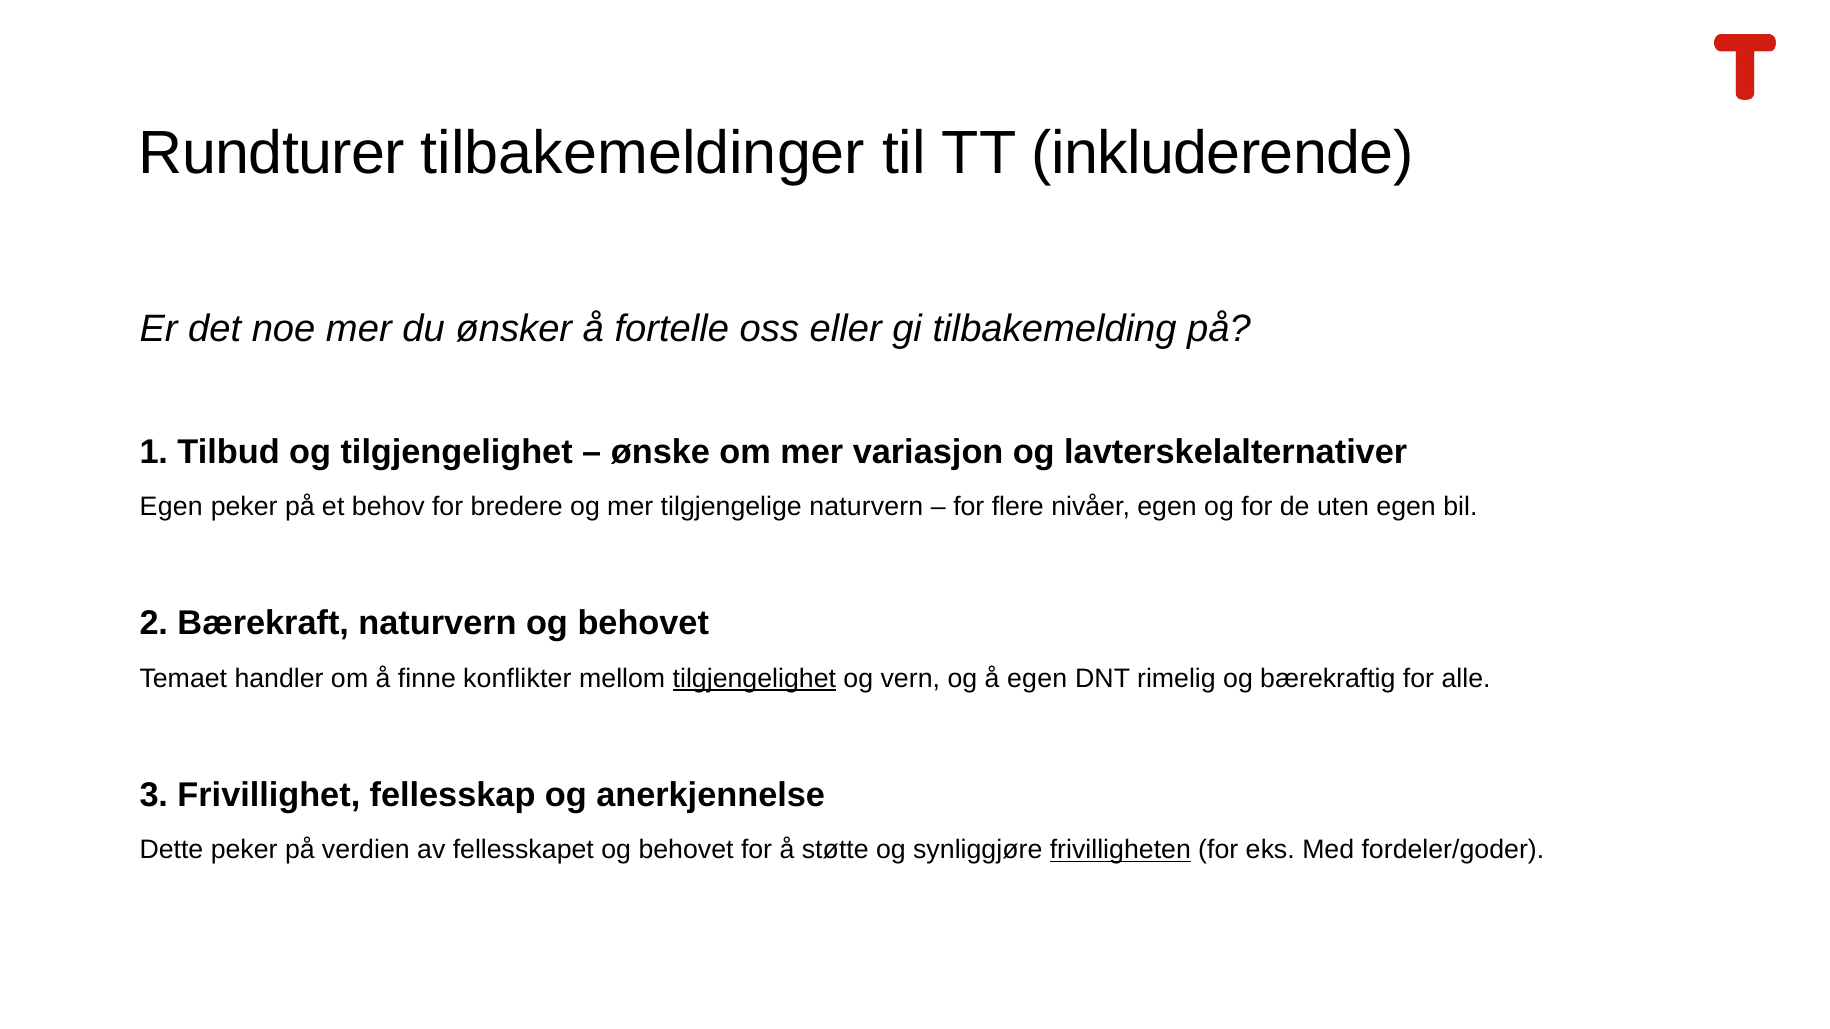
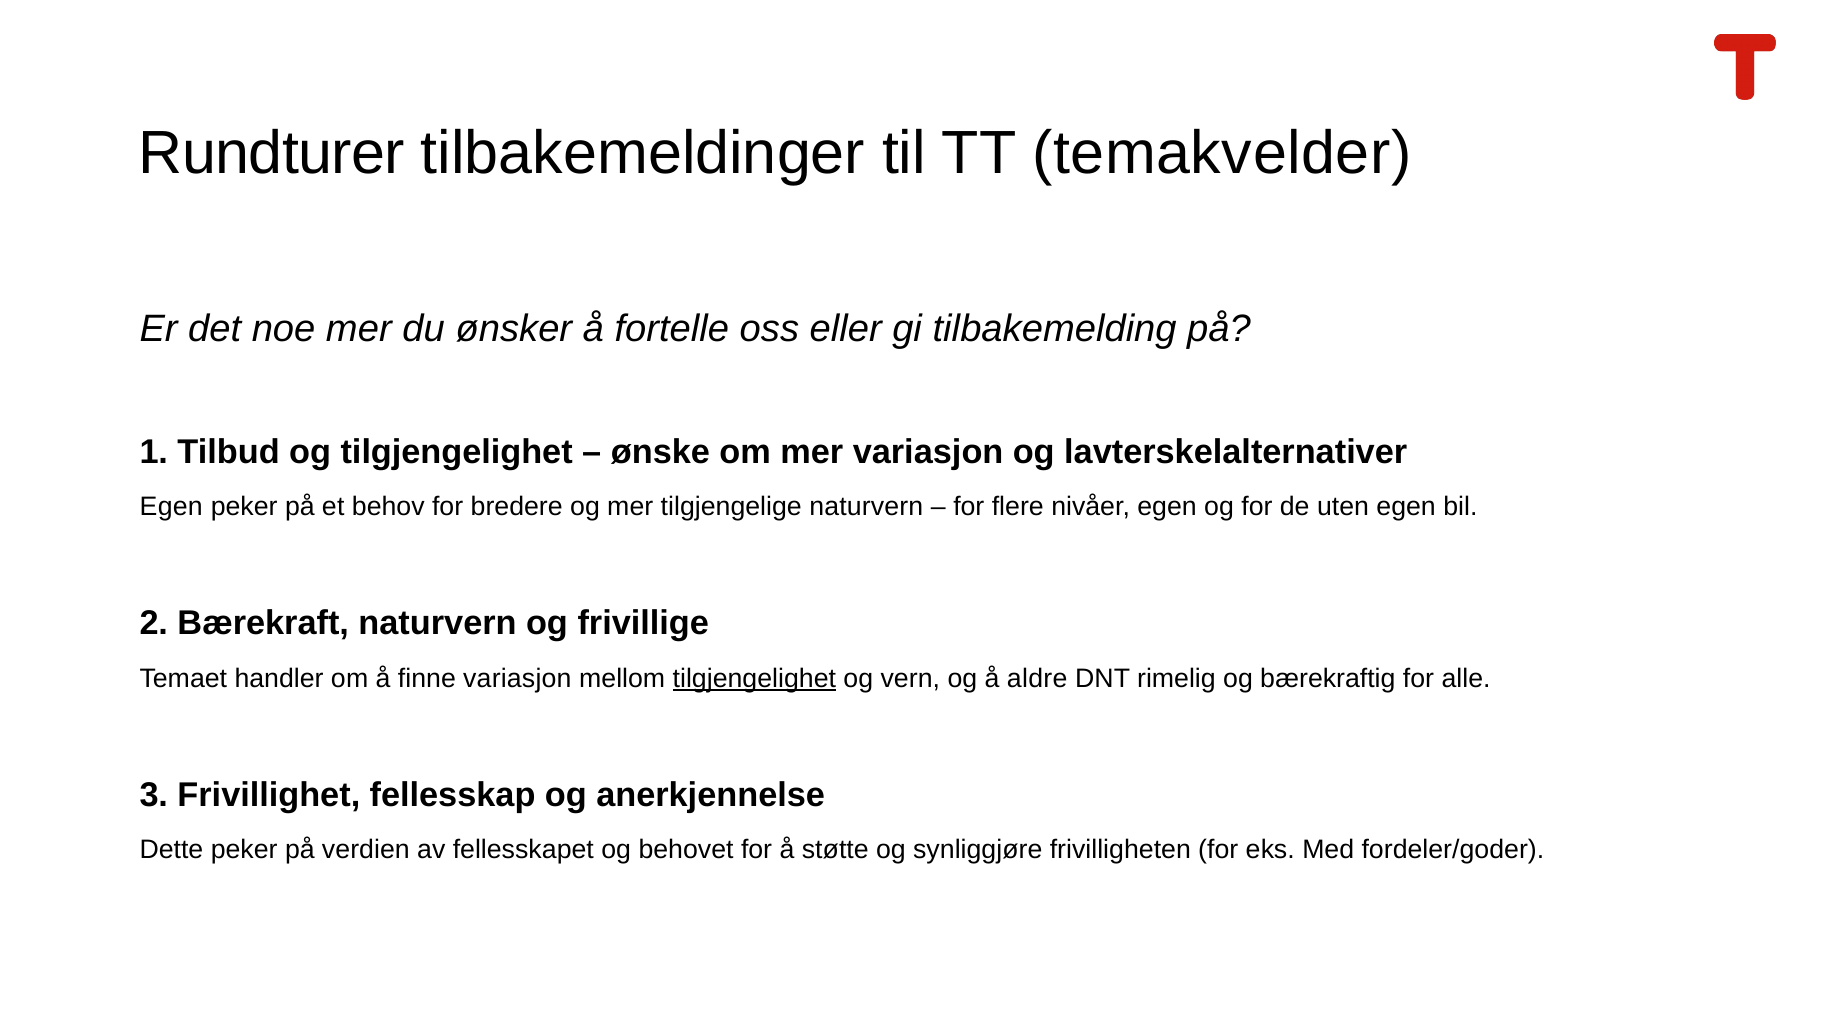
inkluderende: inkluderende -> temakvelder (1222, 154)
naturvern og behovet: behovet -> frivillige (643, 624)
finne konflikter: konflikter -> variasjon (517, 679)
å egen: egen -> aldre (1037, 679)
frivilligheten underline: present -> none (1120, 850)
